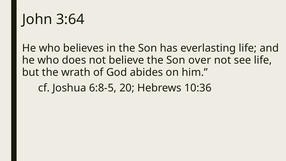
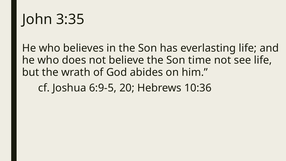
3:64: 3:64 -> 3:35 (70, 19)
over: over -> time (200, 60)
6:8-5: 6:8-5 -> 6:9-5 (103, 88)
